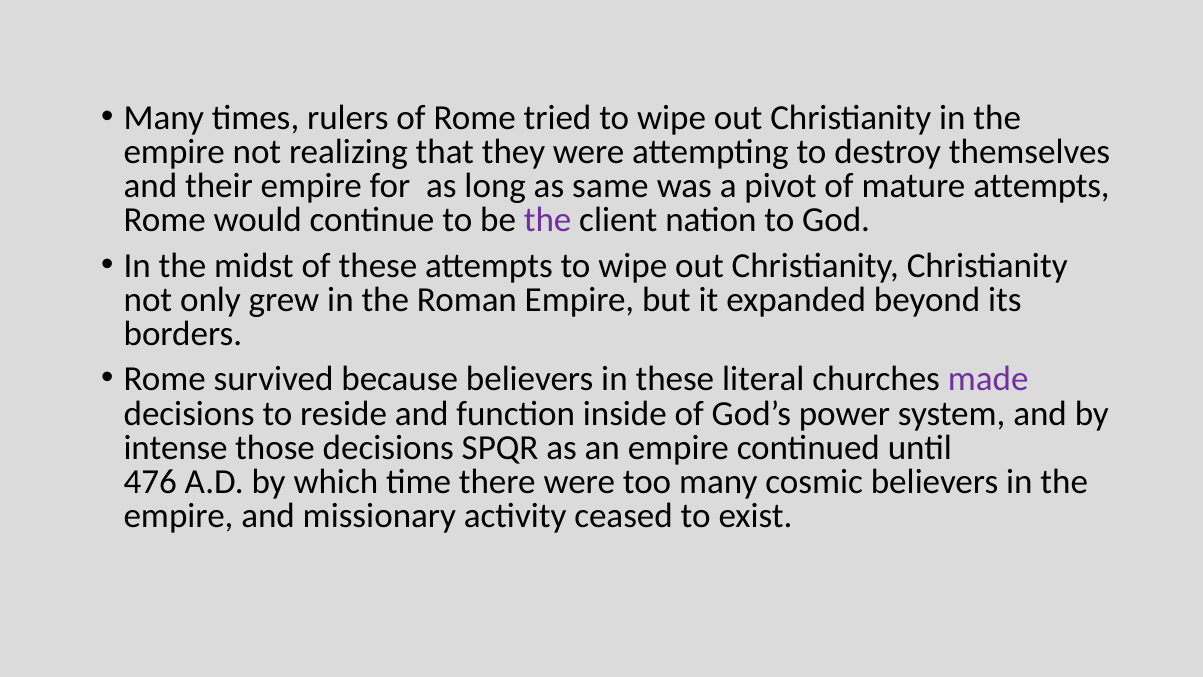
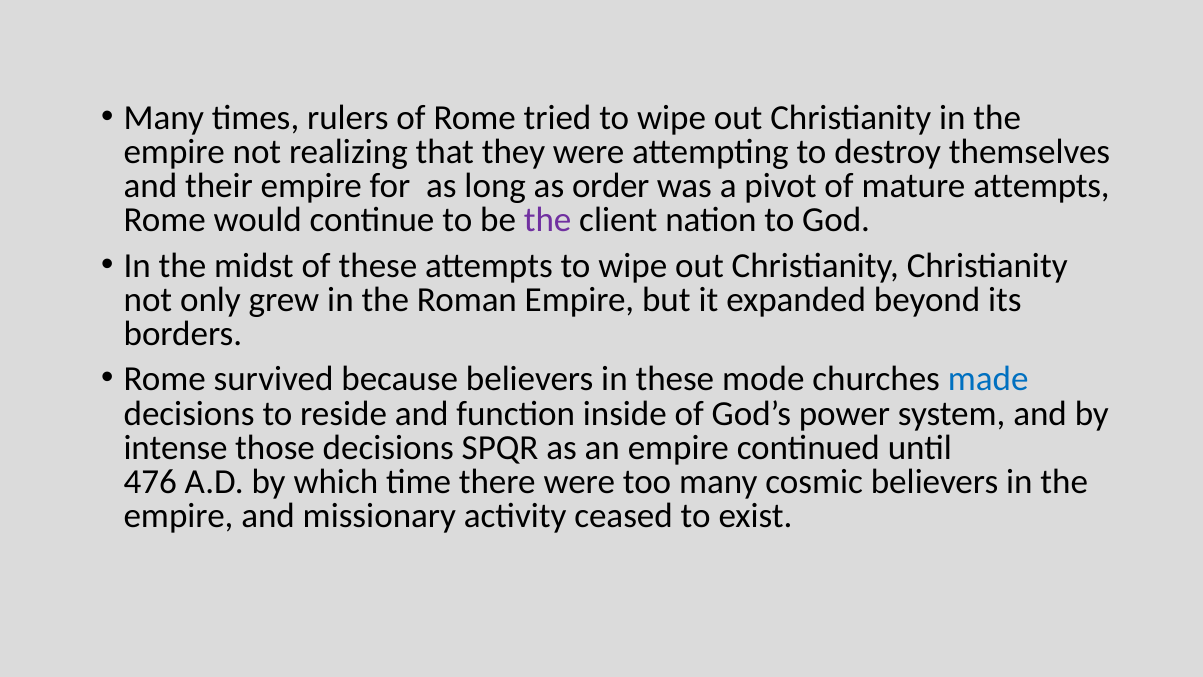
same: same -> order (611, 186)
literal: literal -> mode (763, 379)
made colour: purple -> blue (988, 379)
